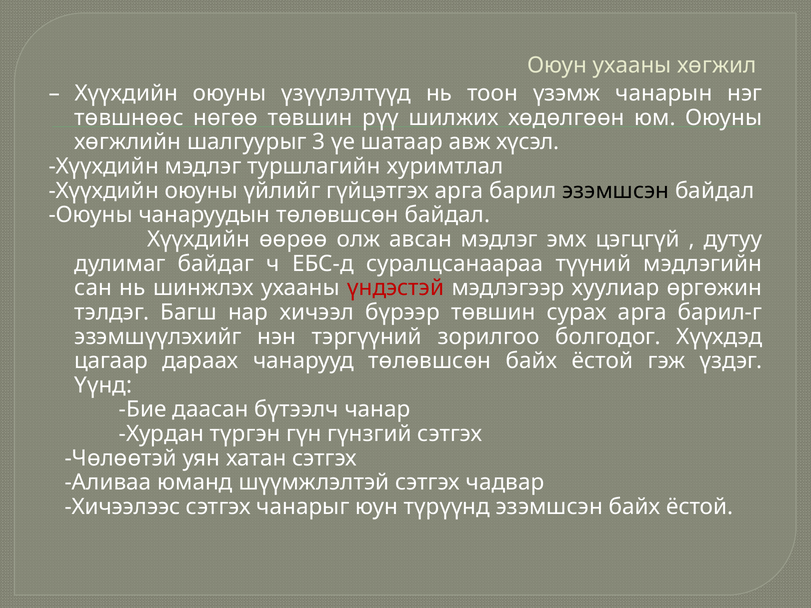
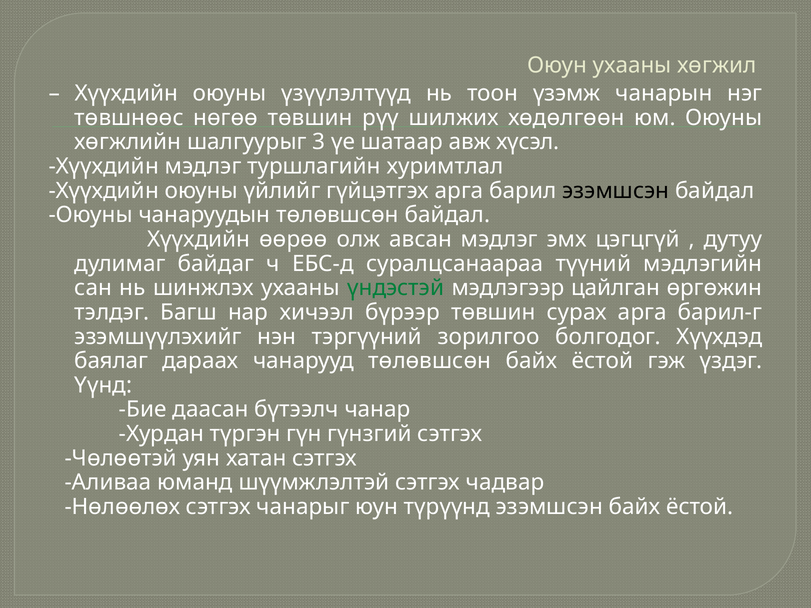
үндэстэй colour: red -> green (396, 288)
хуулиар: хуулиар -> цайлган (616, 288)
цагаар: цагаар -> баялаг (111, 361)
Хичээлээс: Хичээлээс -> Нөлөөлөх (122, 507)
